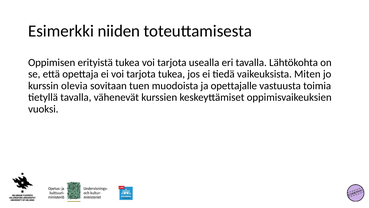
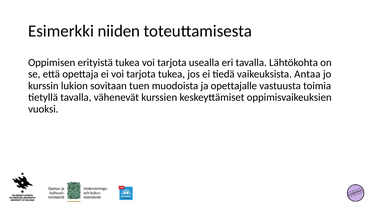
Miten: Miten -> Antaa (307, 74)
olevia: olevia -> lukion (74, 86)
